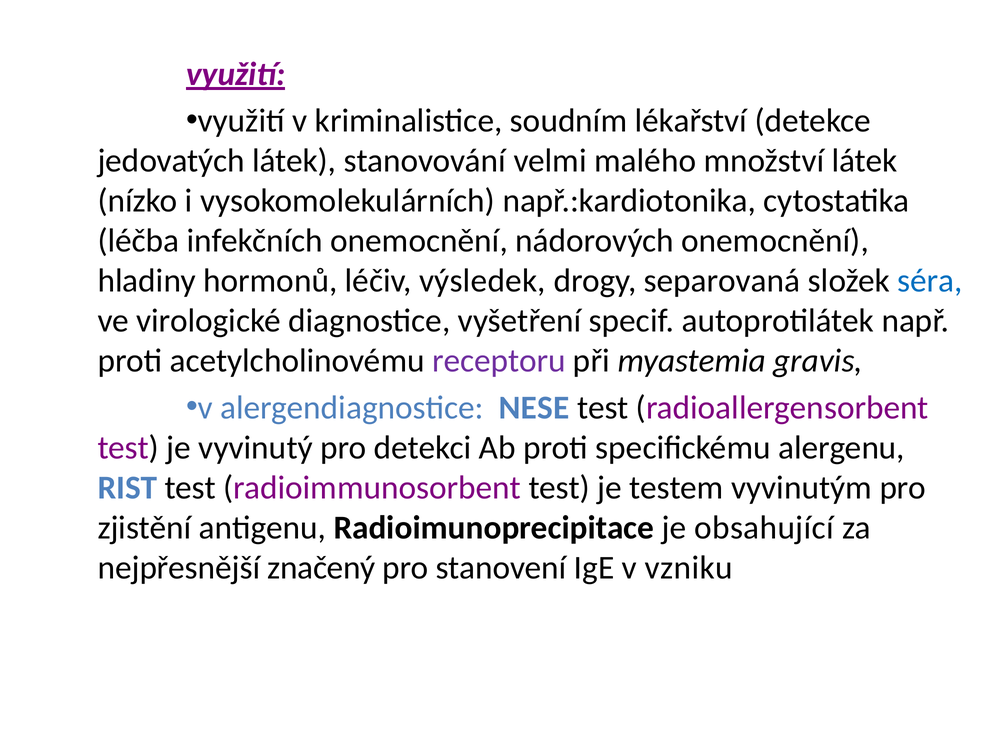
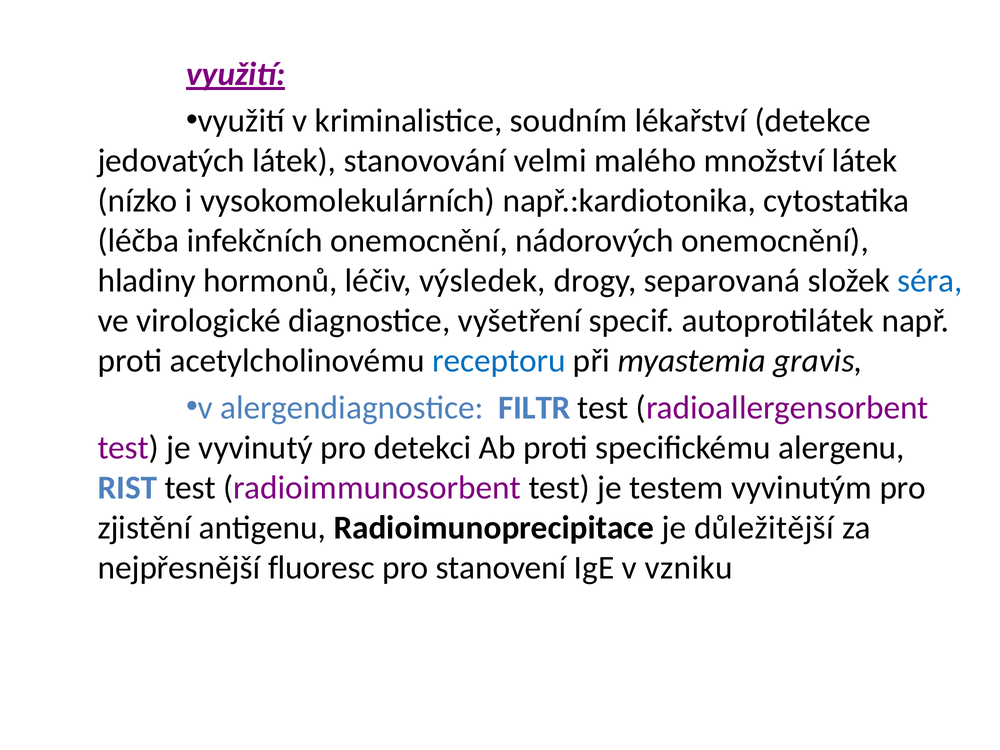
receptoru colour: purple -> blue (499, 361)
NESE: NESE -> FILTR (534, 408)
obsahující: obsahující -> důležitější (764, 528)
značený: značený -> fluoresc (321, 568)
